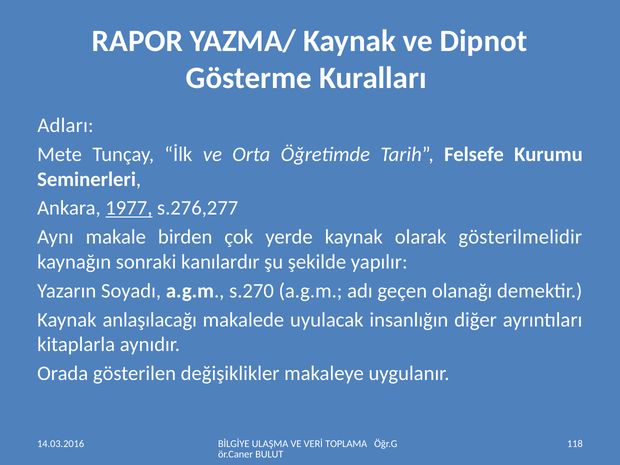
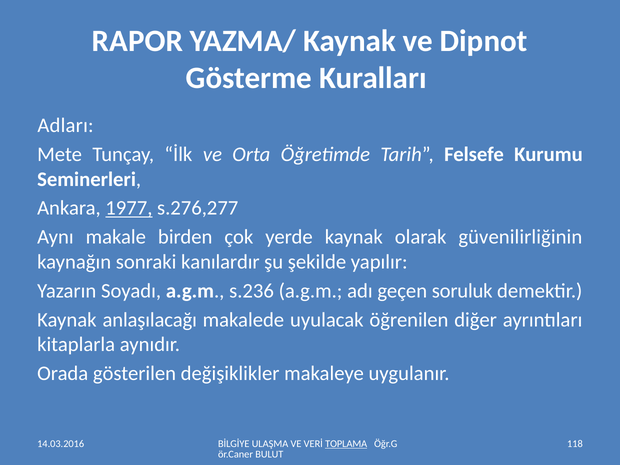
gösterilmelidir: gösterilmelidir -> güvenilirliğinin (520, 237)
s.270: s.270 -> s.236 (252, 291)
olanağı: olanağı -> soruluk (462, 291)
insanlığın: insanlığın -> öğrenilen (409, 320)
TOPLAMA underline: none -> present (346, 444)
